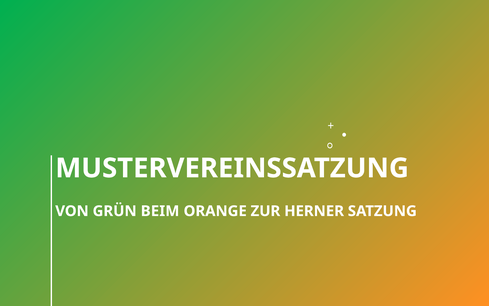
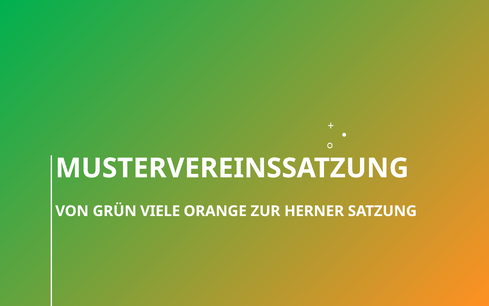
BEIM: BEIM -> VIELE (160, 211)
